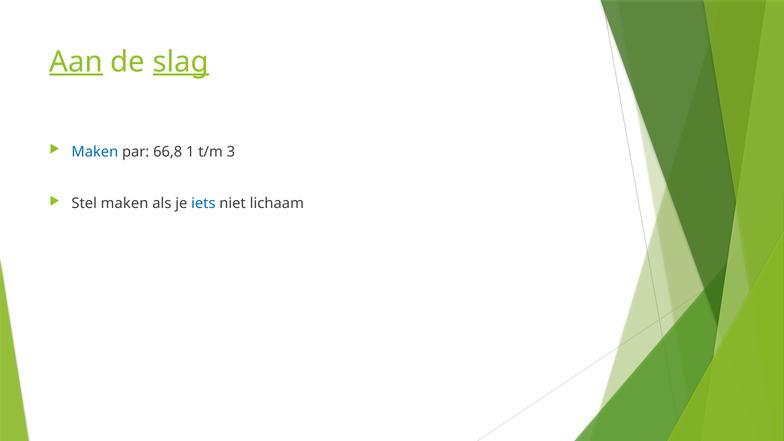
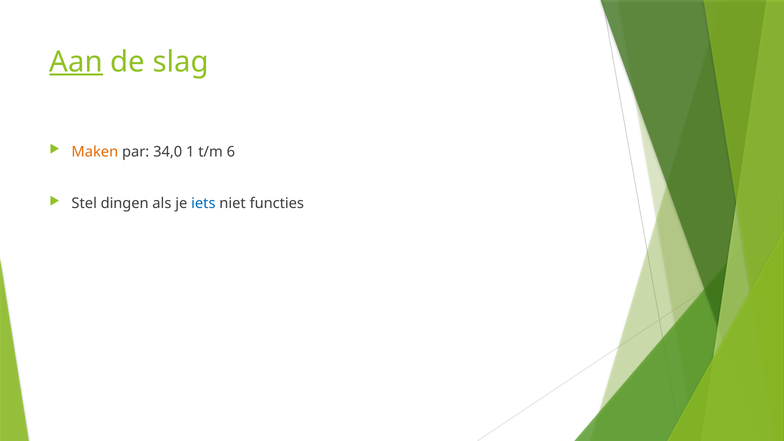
slag underline: present -> none (181, 62)
Maken colour: blue -> orange (95, 152)
66,8: 66,8 -> 34,0 (168, 152)
3: 3 -> 6 (231, 152)
Stel maken: maken -> dingen (125, 203)
lichaam: lichaam -> functies (277, 203)
